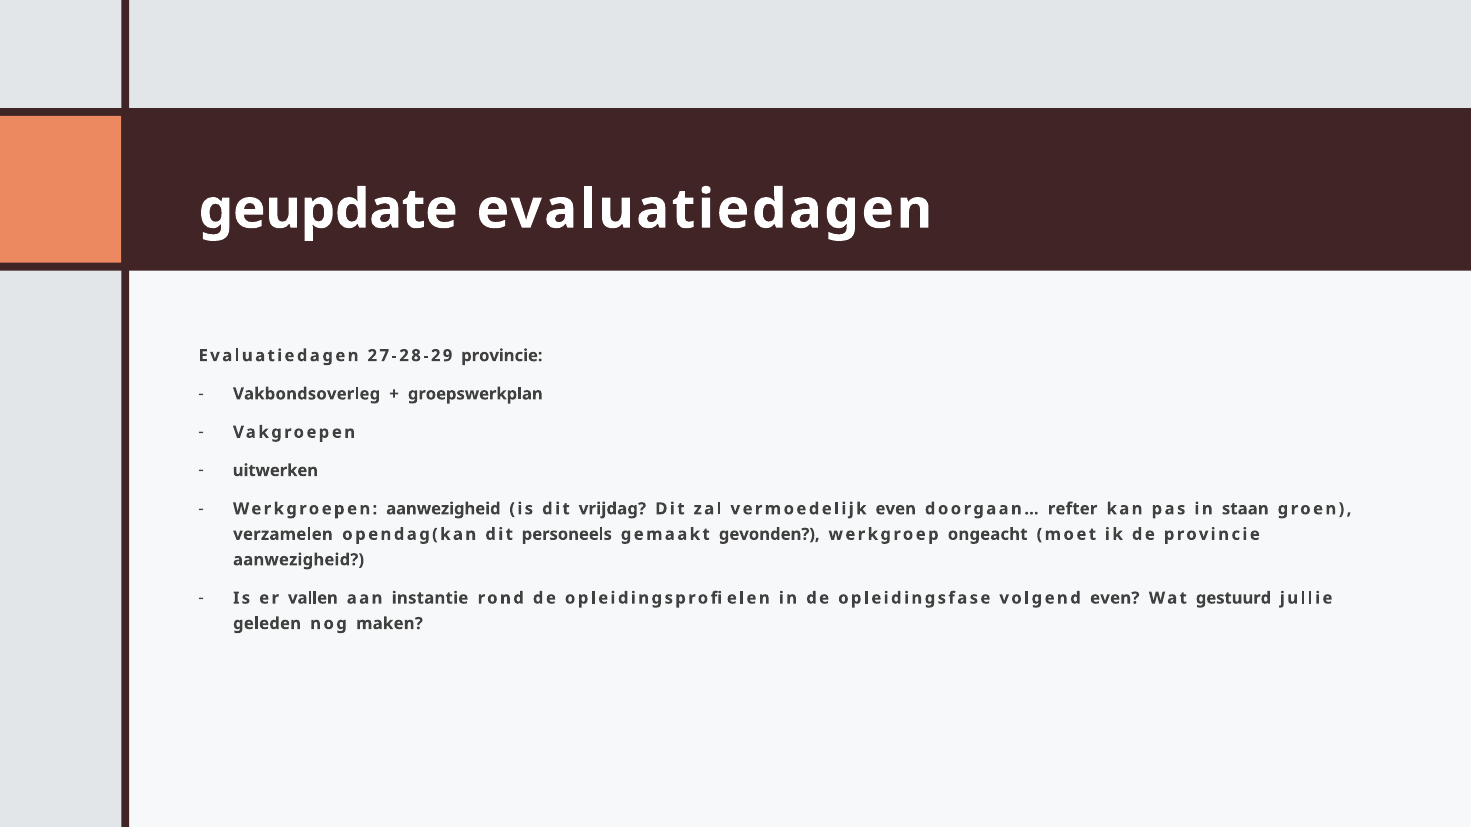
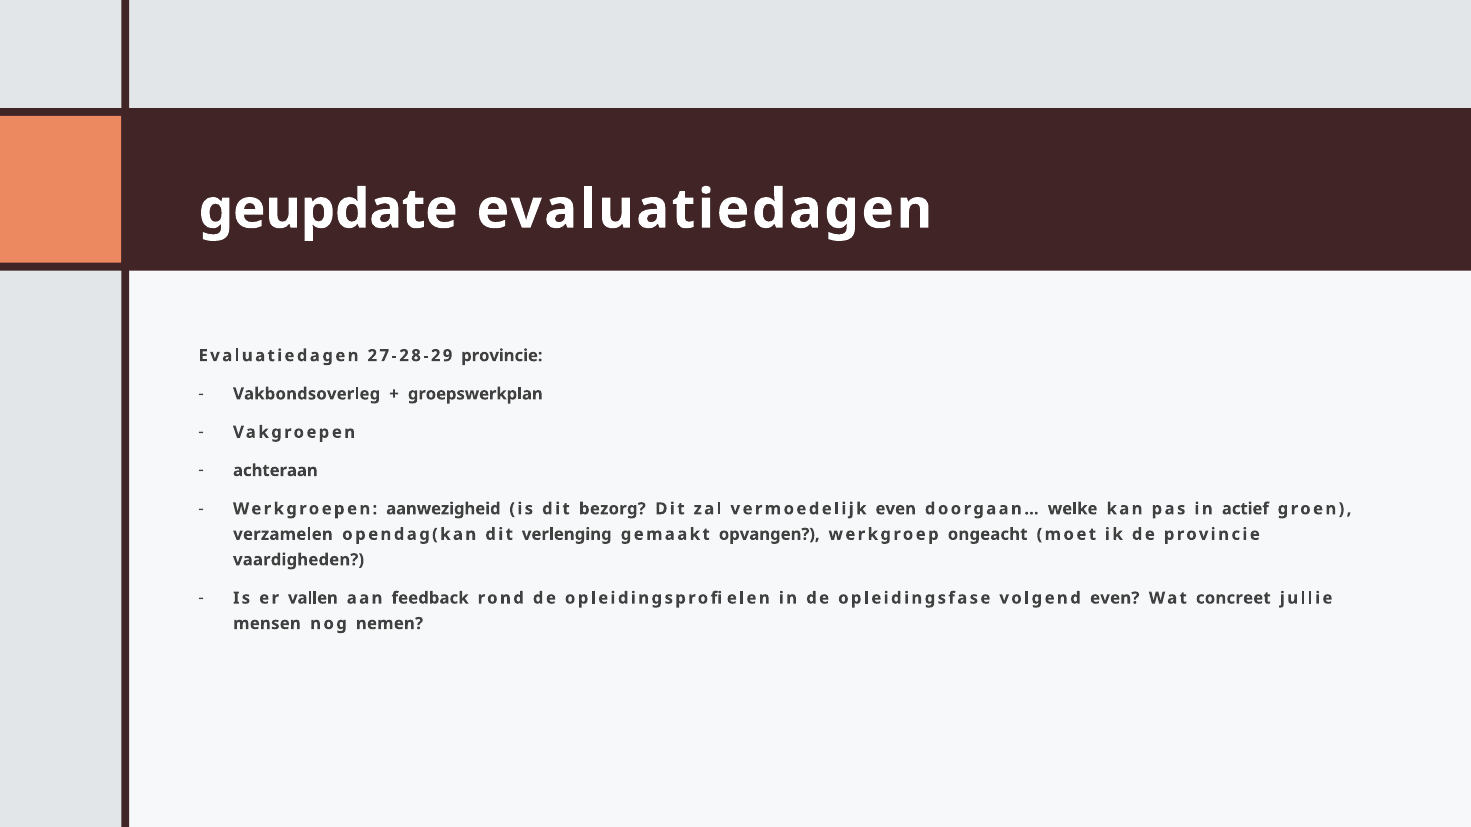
uitwerken: uitwerken -> achteraan (275, 471)
vrijdag: vrijdag -> bezorg (612, 509)
refter: refter -> welke (1073, 509)
staan: staan -> actief (1245, 509)
personeels: personeels -> verlenging (567, 535)
gevonden: gevonden -> opvangen (769, 535)
aanwezigheid: aanwezigheid -> vaardigheden (299, 560)
instantie: instantie -> feedback (430, 598)
gestuurd: gestuurd -> concreet (1233, 598)
geleden: geleden -> mensen (267, 624)
maken: maken -> nemen (389, 624)
